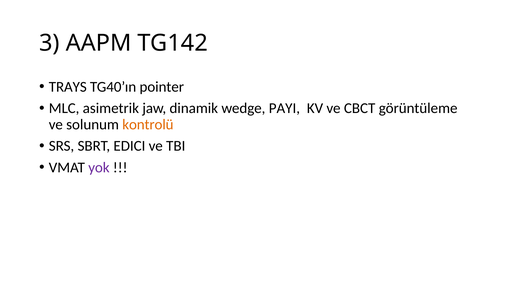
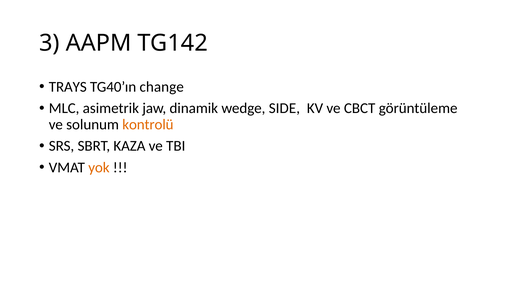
pointer: pointer -> change (162, 87)
PAYI: PAYI -> SIDE (284, 108)
EDICI: EDICI -> KAZA (129, 146)
yok colour: purple -> orange (99, 168)
